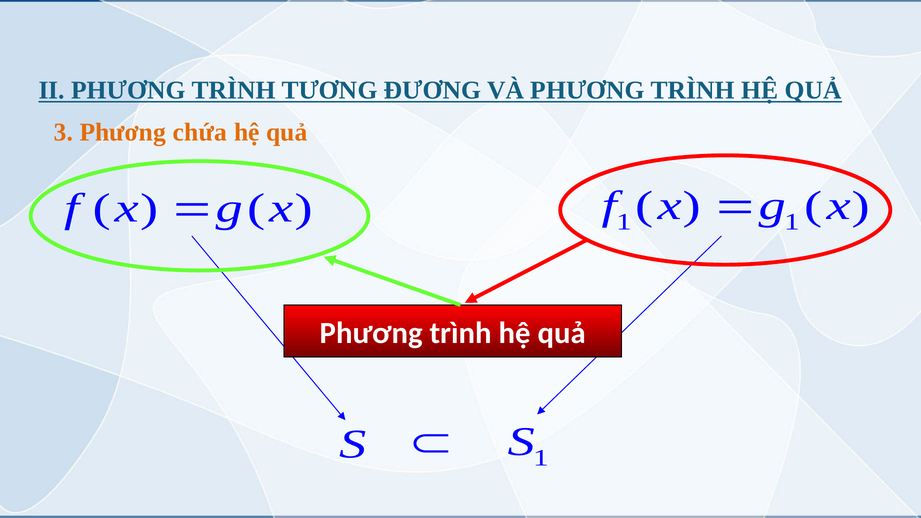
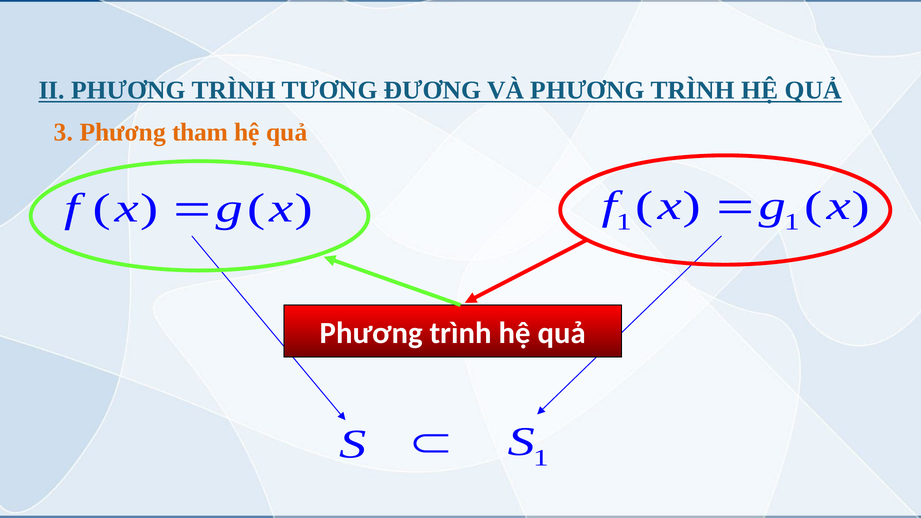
chứa: chứa -> tham (200, 132)
